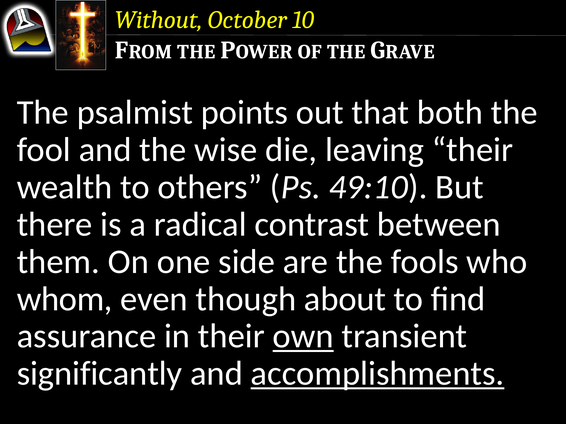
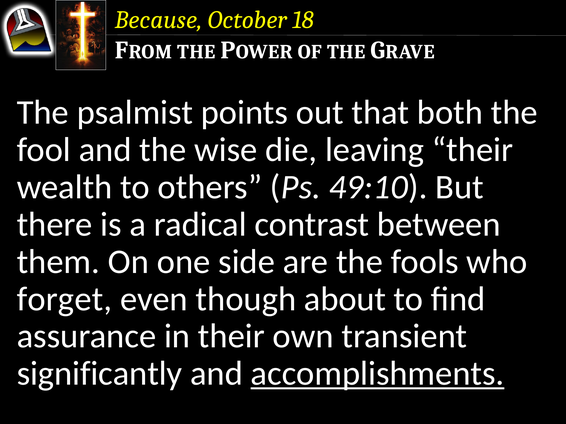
Without: Without -> Because (159, 20)
10: 10 -> 18 (303, 20)
whom: whom -> forget (64, 299)
own underline: present -> none (303, 337)
